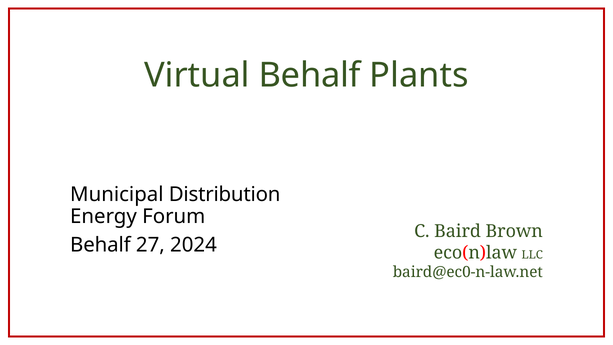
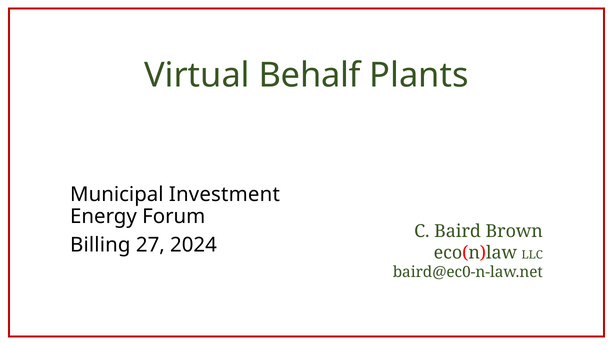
Distribution: Distribution -> Investment (224, 194)
Behalf: Behalf -> Billing (100, 245)
